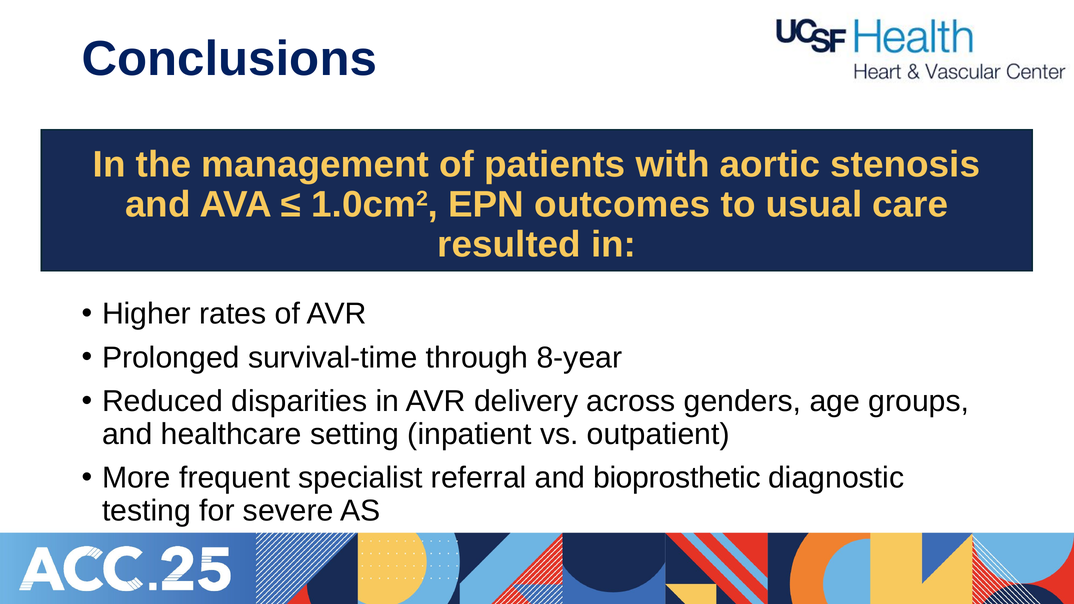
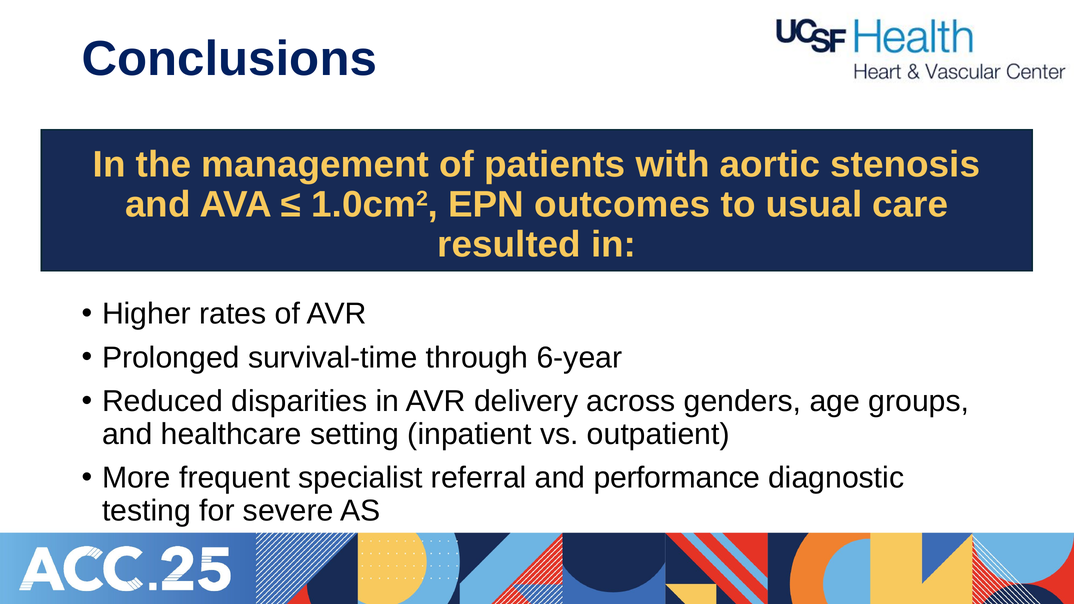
8-year: 8-year -> 6-year (579, 358)
bioprosthetic: bioprosthetic -> performance (677, 478)
